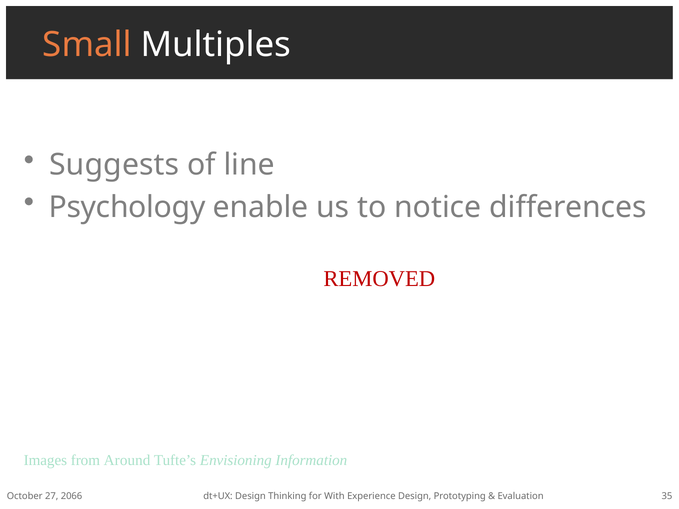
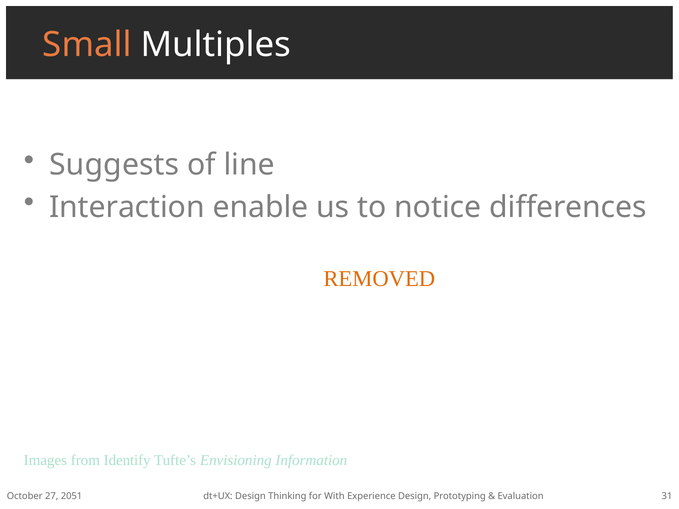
Psychology: Psychology -> Interaction (127, 207)
REMOVED colour: red -> orange (379, 279)
Around: Around -> Identify (127, 460)
2066: 2066 -> 2051 (72, 496)
35: 35 -> 31 (667, 496)
